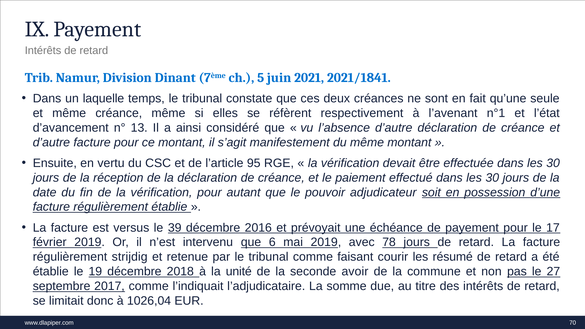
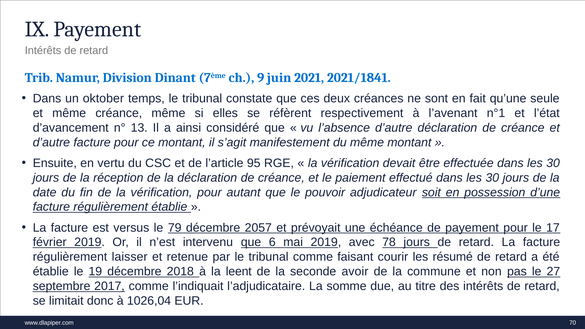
5: 5 -> 9 (261, 78)
laquelle: laquelle -> oktober (103, 98)
39: 39 -> 79 (175, 228)
2016: 2016 -> 2057 (258, 228)
strijdig: strijdig -> laisser (130, 257)
unité: unité -> leent (239, 272)
